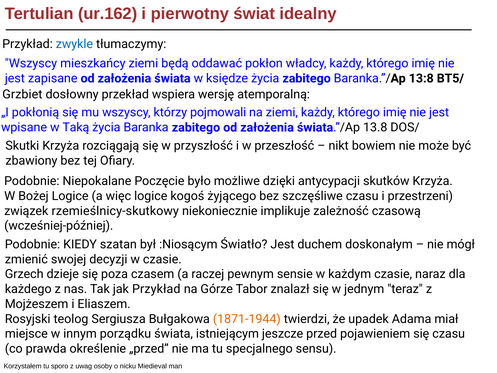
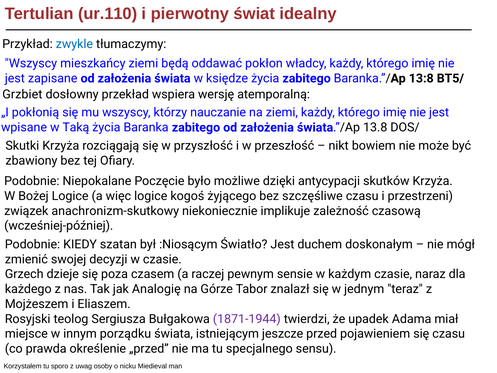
ur.162: ur.162 -> ur.110 (108, 14)
pojmowali: pojmowali -> nauczanie (218, 112)
rzemieślnicy-skutkowy: rzemieślnicy-skutkowy -> anachronizm-skutkowy (115, 211)
jak Przykład: Przykład -> Analogię (156, 289)
1871-1944 colour: orange -> purple (247, 319)
